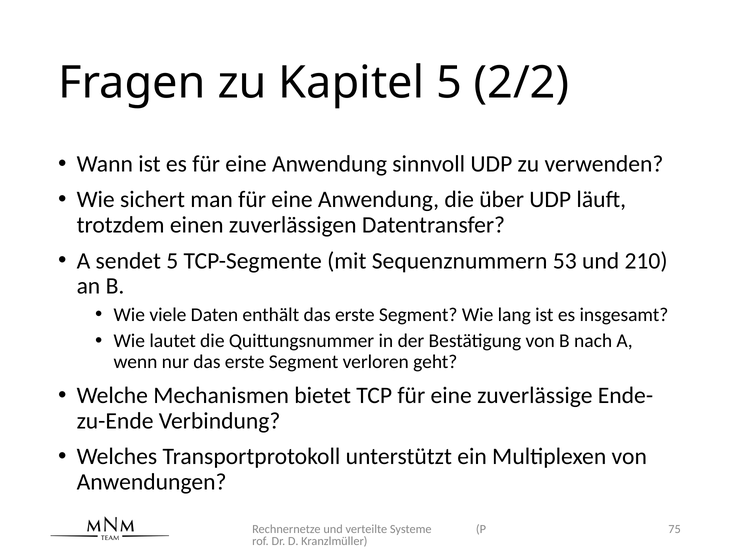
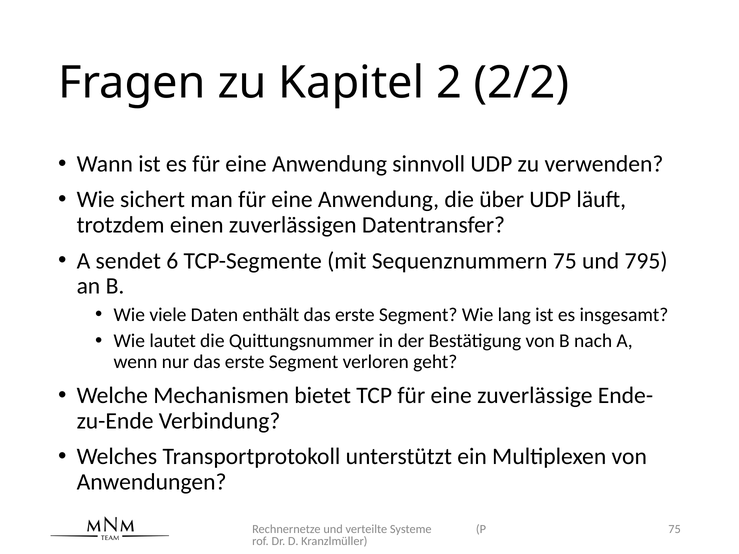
Kapitel 5: 5 -> 2 (449, 83)
sendet 5: 5 -> 6 (172, 261)
Sequenznummern 53: 53 -> 75 (565, 261)
210: 210 -> 795 (646, 261)
